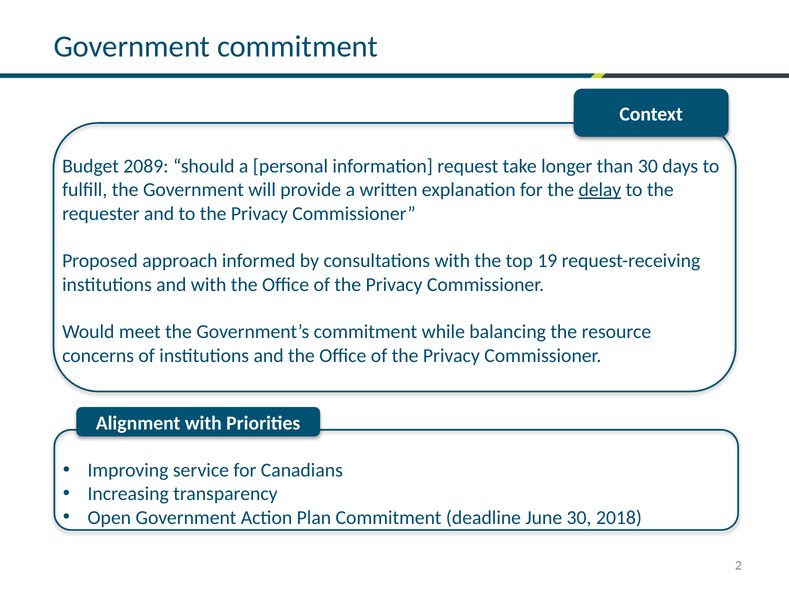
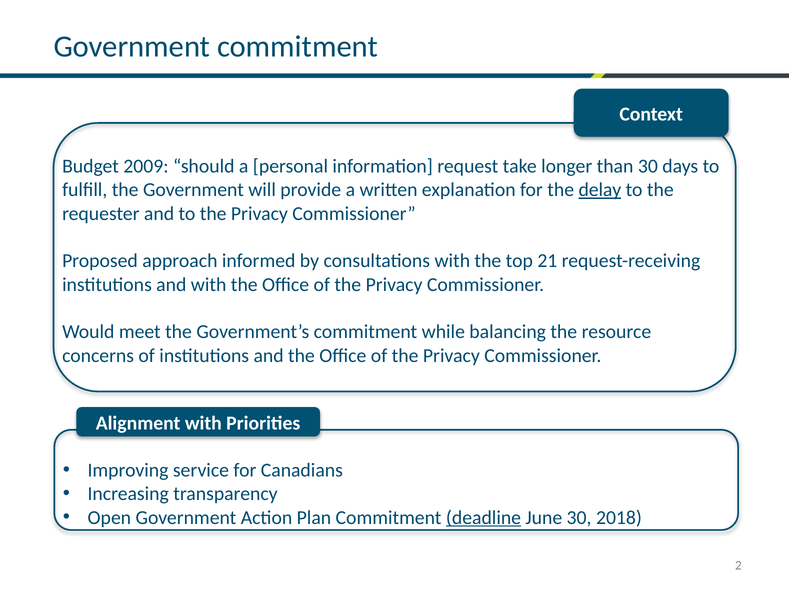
2089: 2089 -> 2009 (146, 166)
19: 19 -> 21 (547, 261)
deadline underline: none -> present (484, 517)
